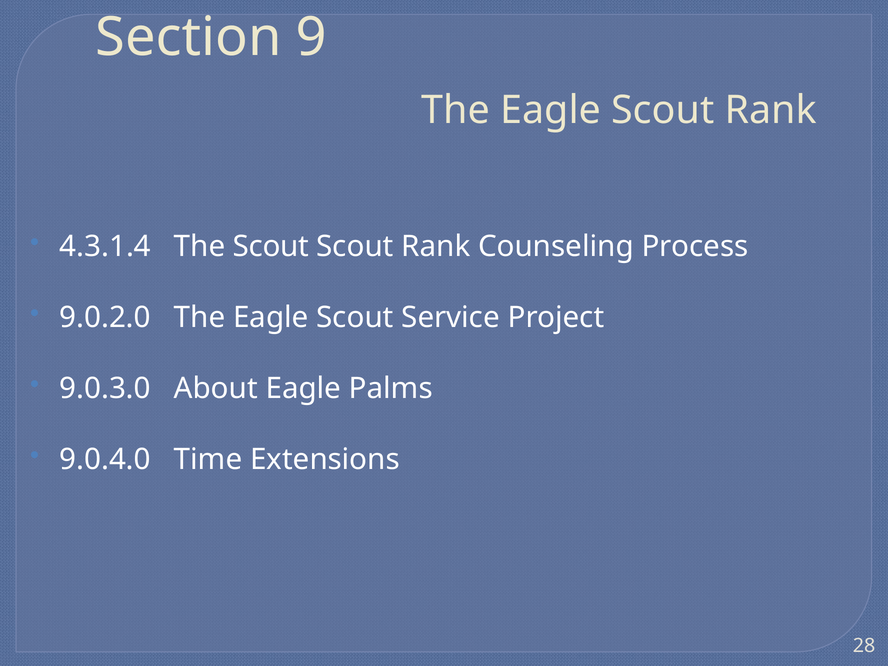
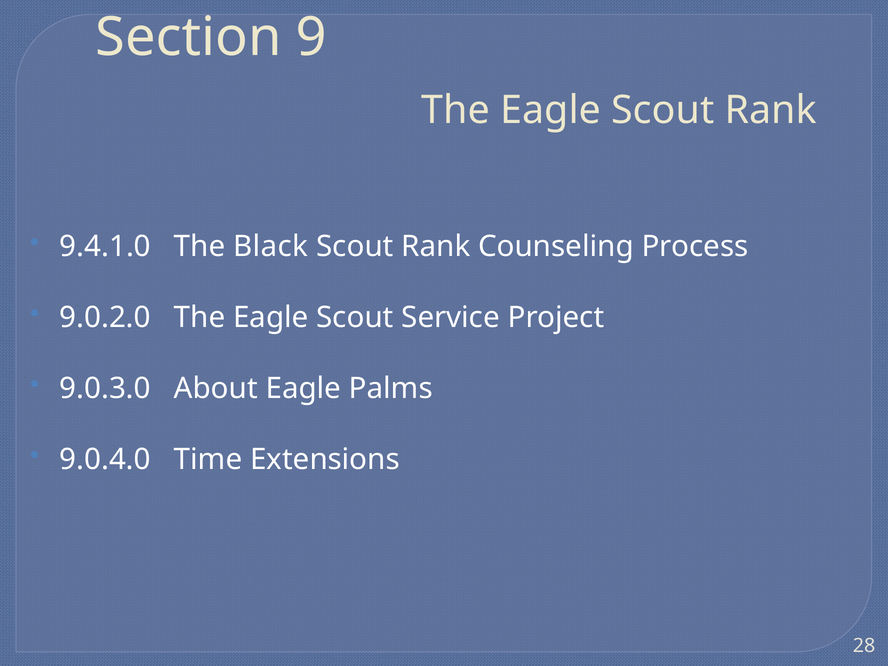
4.3.1.4: 4.3.1.4 -> 9.4.1.0 (105, 246)
The Scout: Scout -> Black (271, 246)
